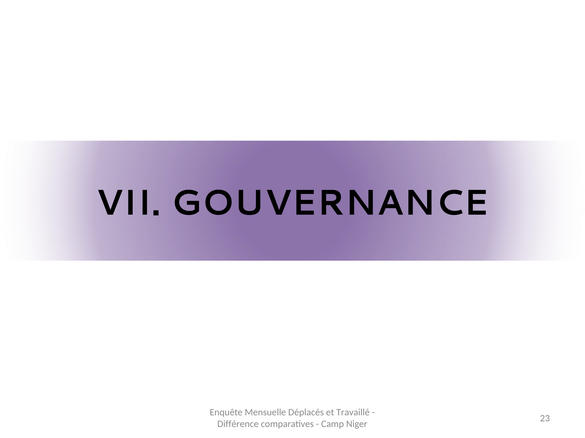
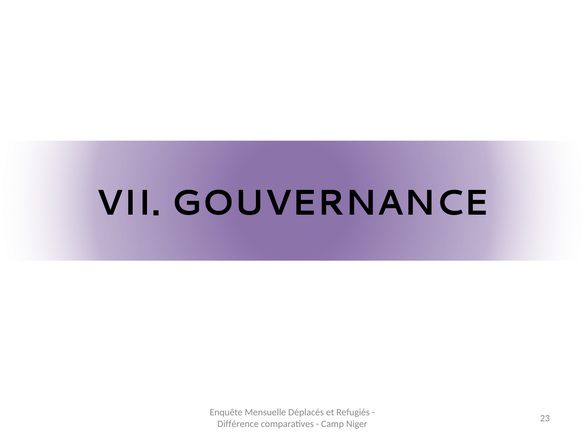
Travaillé: Travaillé -> Refugiés (353, 413)
